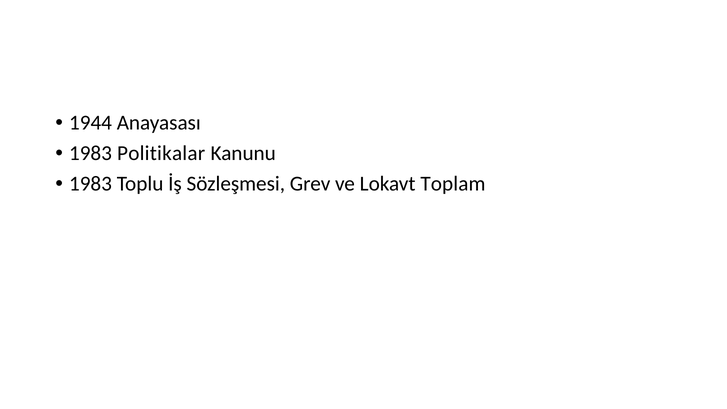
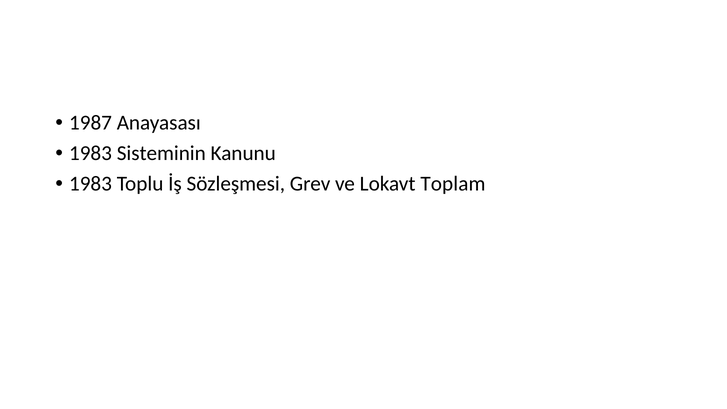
1944: 1944 -> 1987 (91, 123)
Politikalar: Politikalar -> Sisteminin (161, 153)
